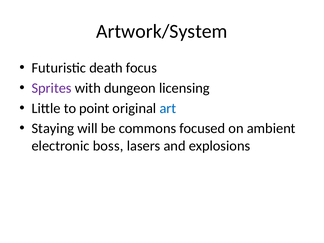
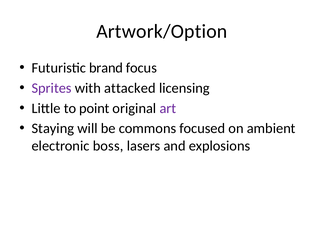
Artwork/System: Artwork/System -> Artwork/Option (162, 31)
death: death -> brand (106, 68)
dungeon: dungeon -> attacked (130, 88)
art colour: blue -> purple (168, 108)
